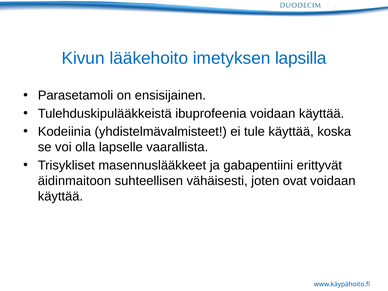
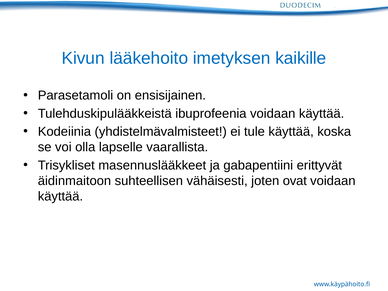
lapsilla: lapsilla -> kaikille (301, 58)
